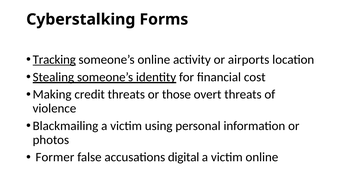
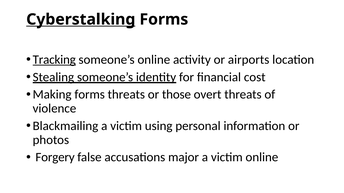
Cyberstalking underline: none -> present (81, 19)
Making credit: credit -> forms (90, 95)
Former: Former -> Forgery (55, 158)
digital: digital -> major (184, 158)
